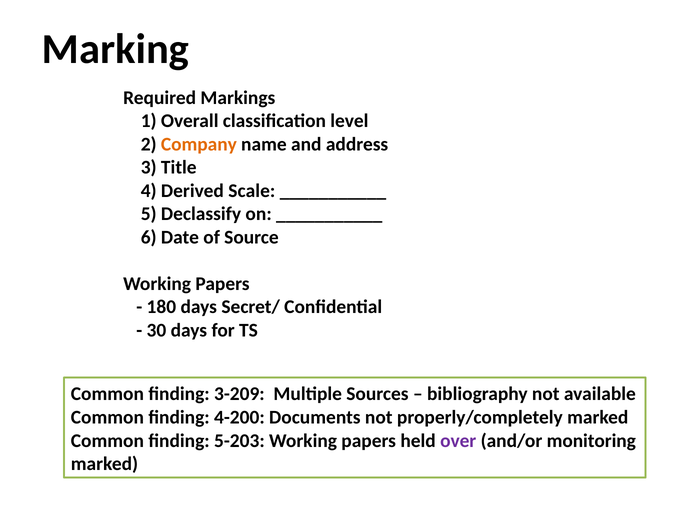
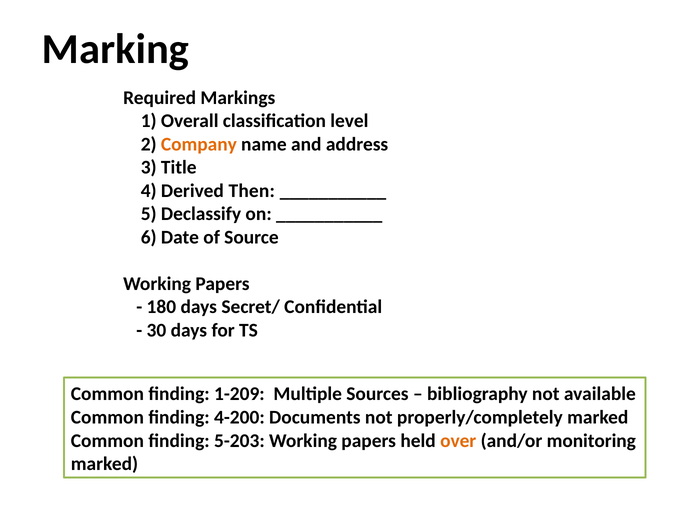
Scale: Scale -> Then (252, 191)
3-209: 3-209 -> 1-209 (239, 394)
over colour: purple -> orange (458, 441)
